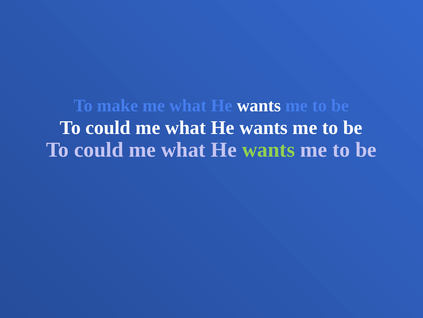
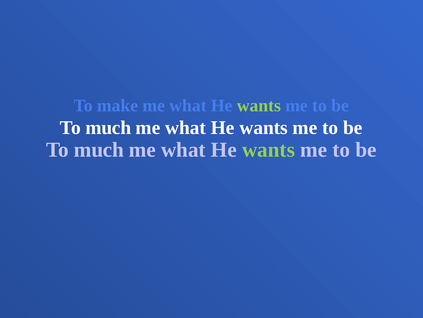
wants colour: white -> light green (259, 106)
could: could -> much (108, 128)
could: could -> much (99, 149)
